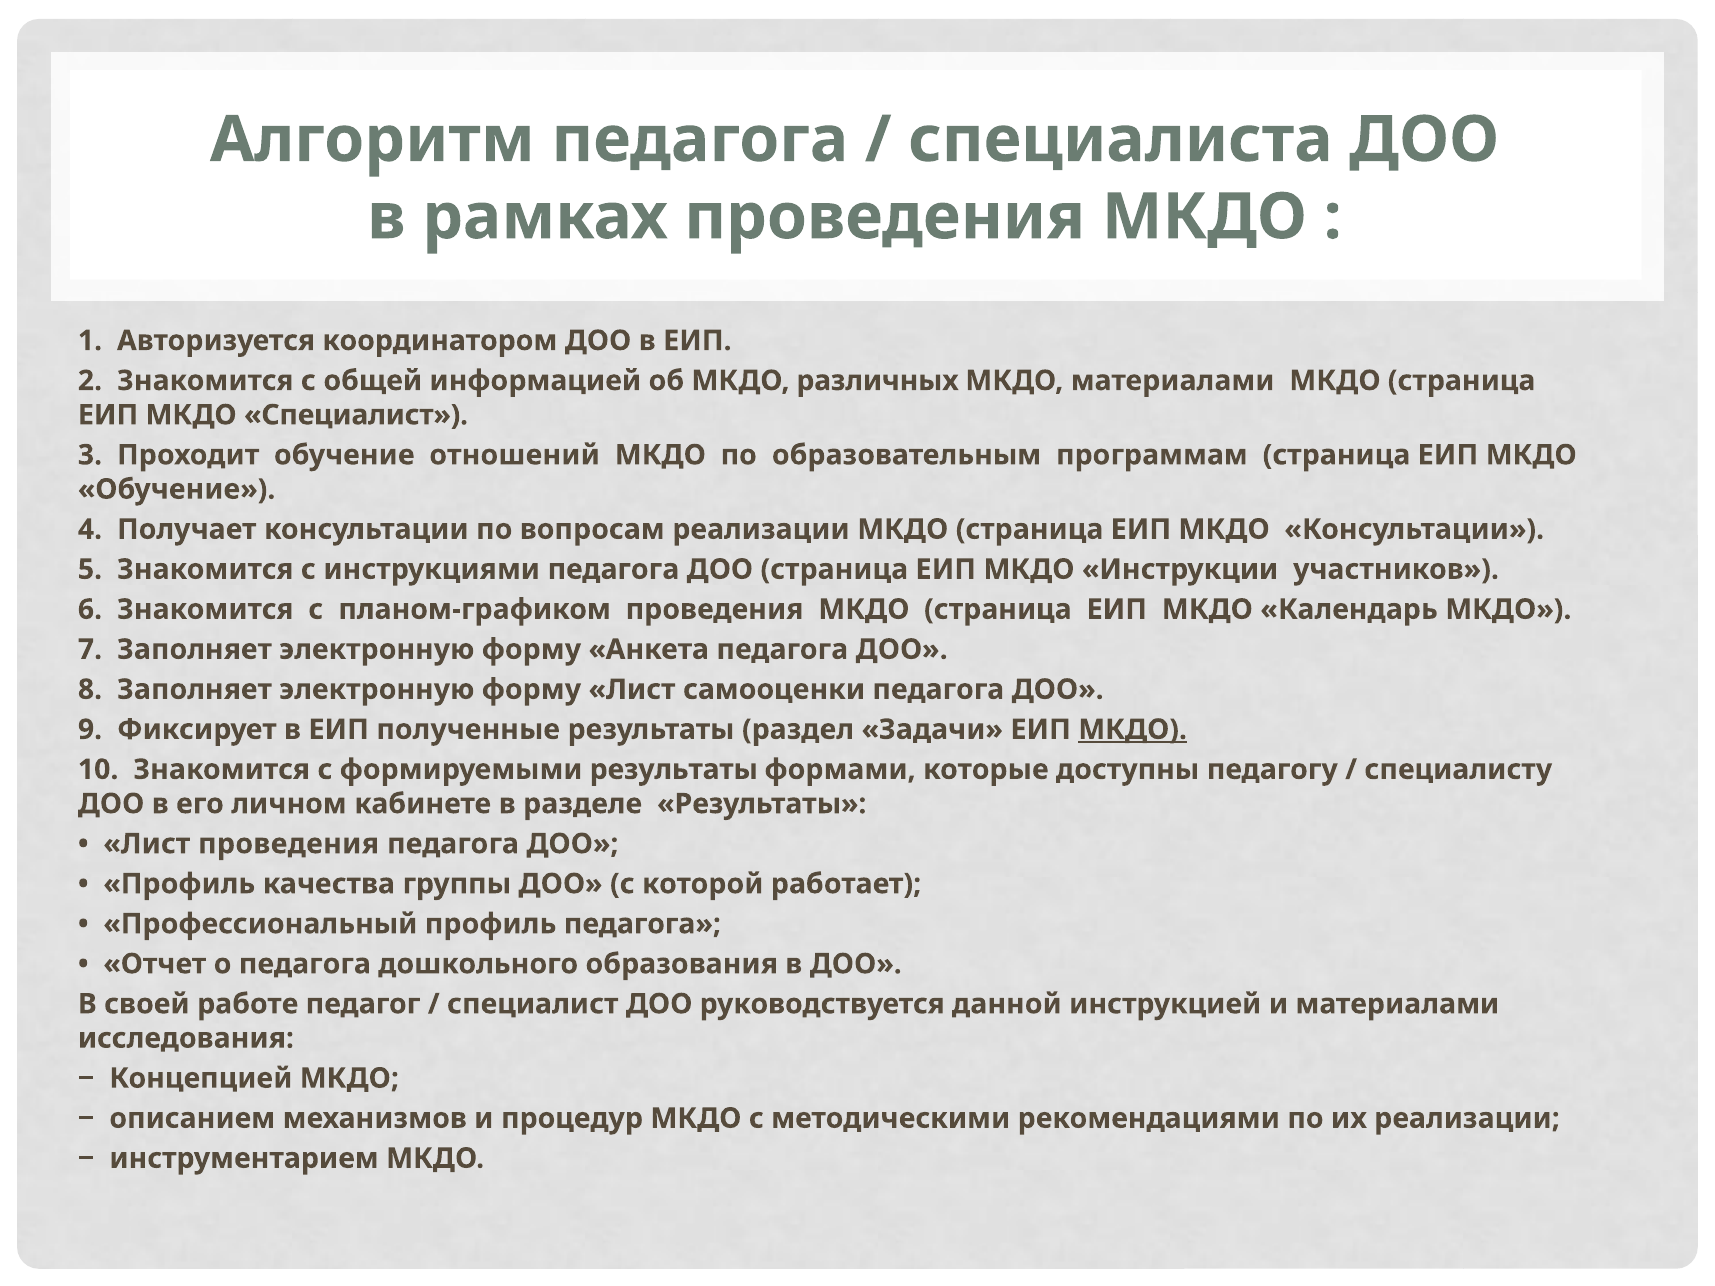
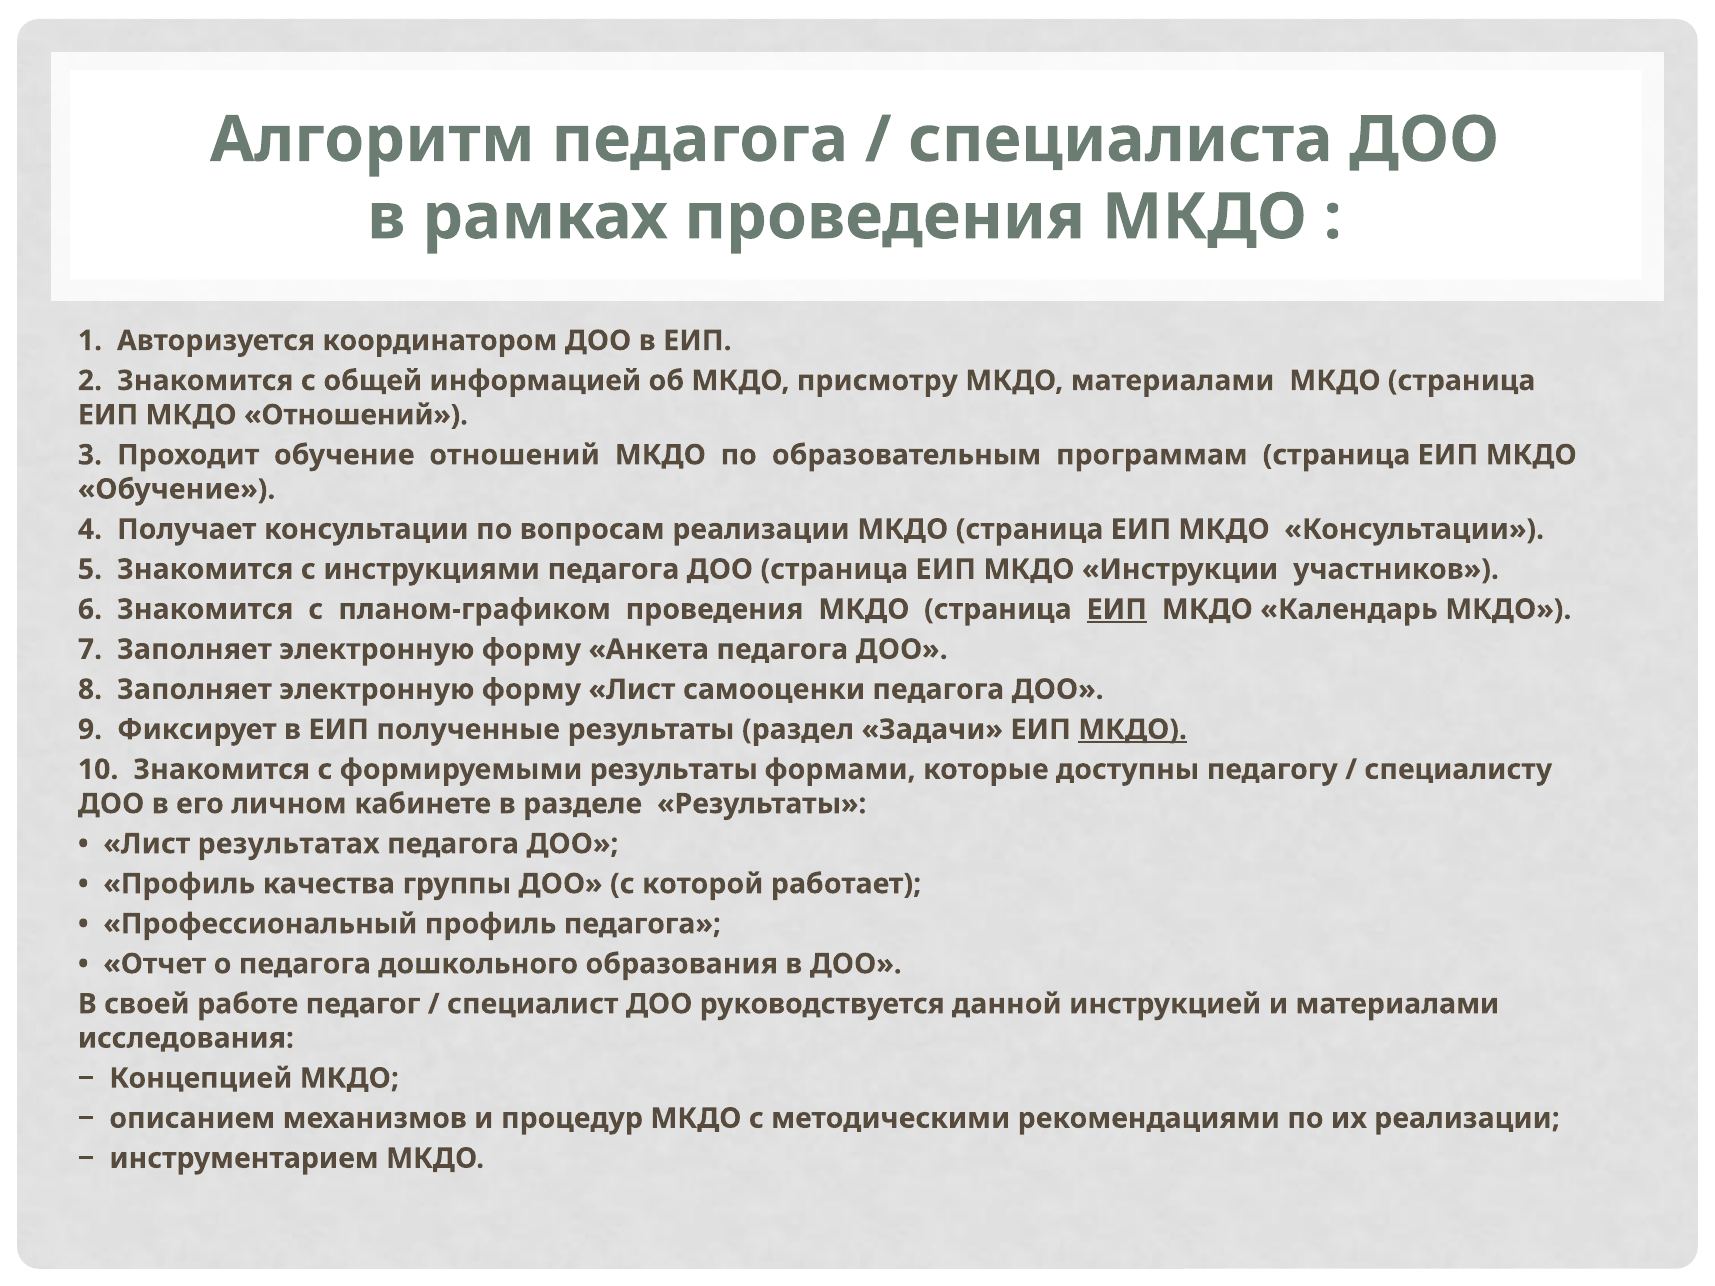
различных: различных -> присмотру (877, 381)
МКДО Специалист: Специалист -> Отношений (356, 415)
ЕИП underline: none -> present (1117, 610)
Лист проведения: проведения -> результатах (289, 844)
